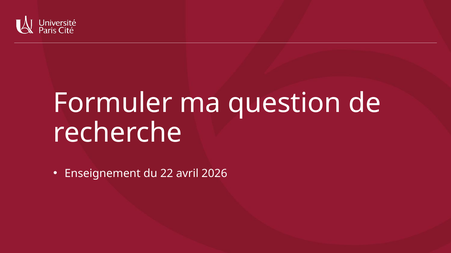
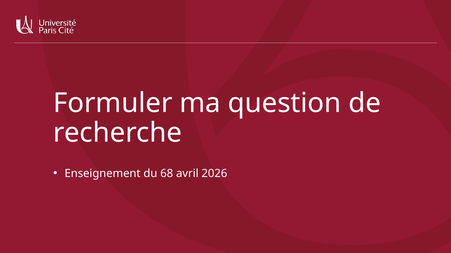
22: 22 -> 68 (167, 174)
